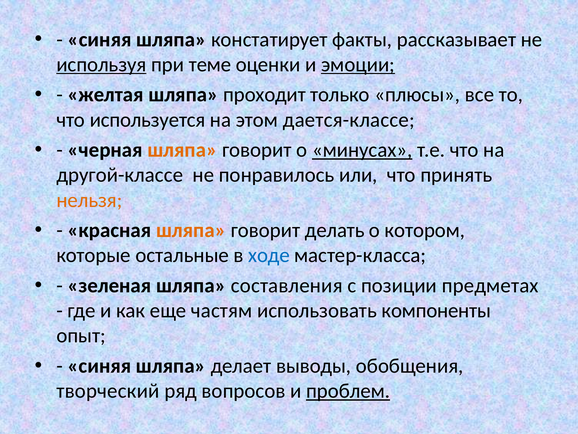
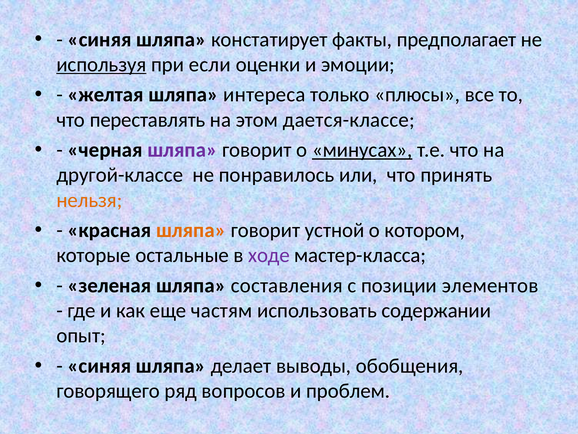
рассказывает: рассказывает -> предполагает (457, 39)
теме: теме -> если (210, 64)
эмоции underline: present -> none (358, 64)
проходит: проходит -> интереса (264, 95)
используется: используется -> переставлять (148, 120)
шляпа colour: orange -> purple (182, 150)
делать: делать -> устной (335, 230)
ходе colour: blue -> purple (269, 255)
предметах: предметах -> элементов (490, 285)
компоненты: компоненты -> содержании (436, 310)
творческий: творческий -> говорящего (108, 391)
проблем underline: present -> none (348, 391)
